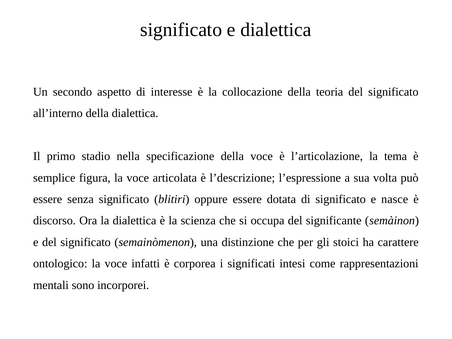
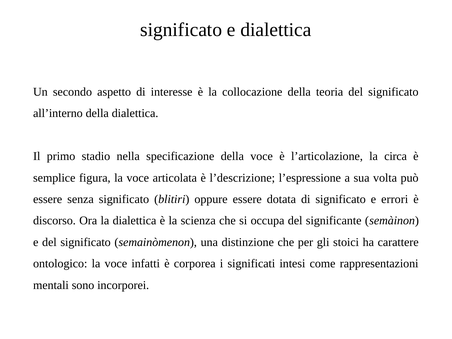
tema: tema -> circa (396, 156)
nasce: nasce -> errori (395, 199)
